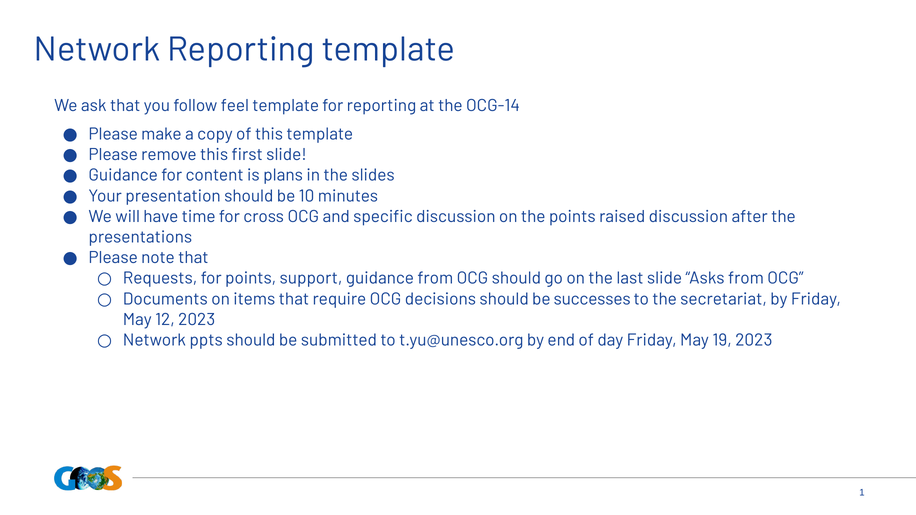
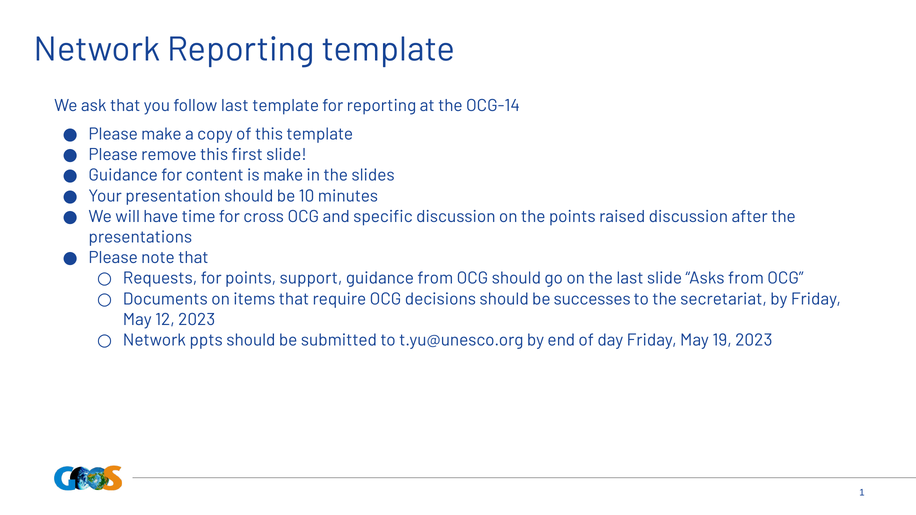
follow feel: feel -> last (235, 105)
is plans: plans -> make (283, 175)
